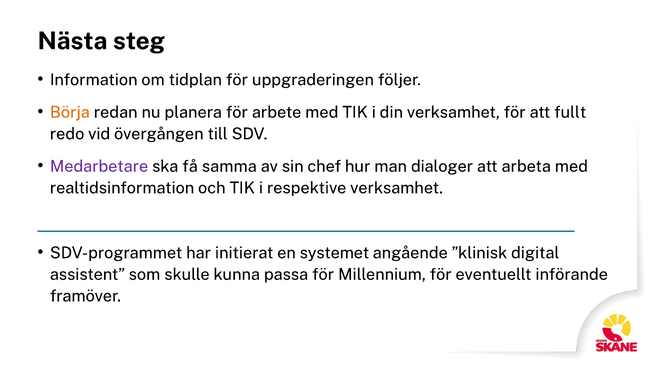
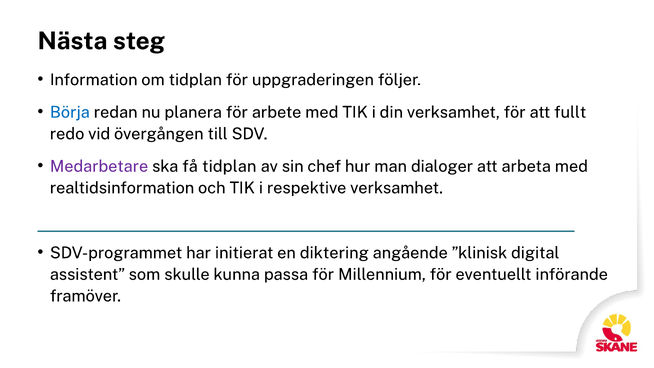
Börja colour: orange -> blue (70, 112)
få samma: samma -> tidplan (229, 166)
systemet: systemet -> diktering (334, 253)
